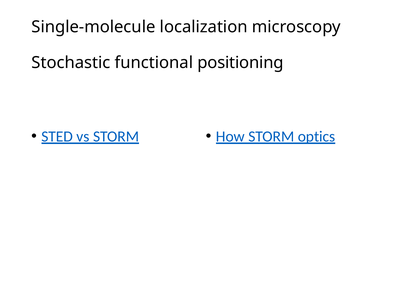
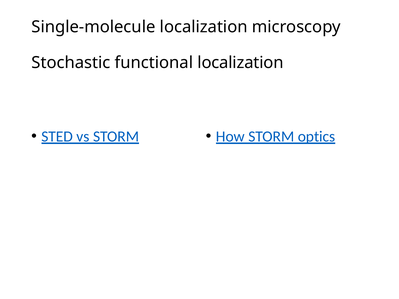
functional positioning: positioning -> localization (240, 63)
